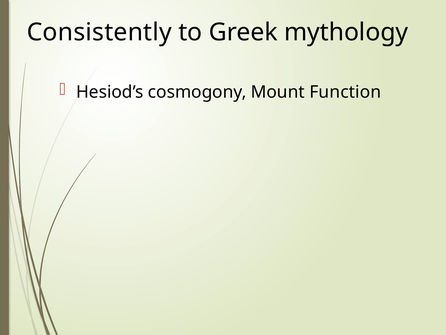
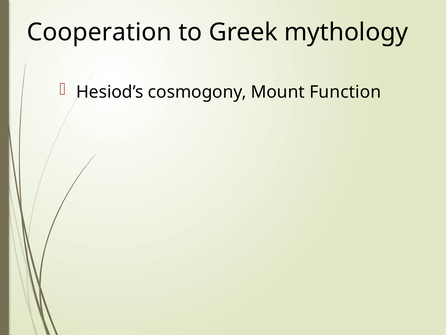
Consistently: Consistently -> Cooperation (99, 32)
